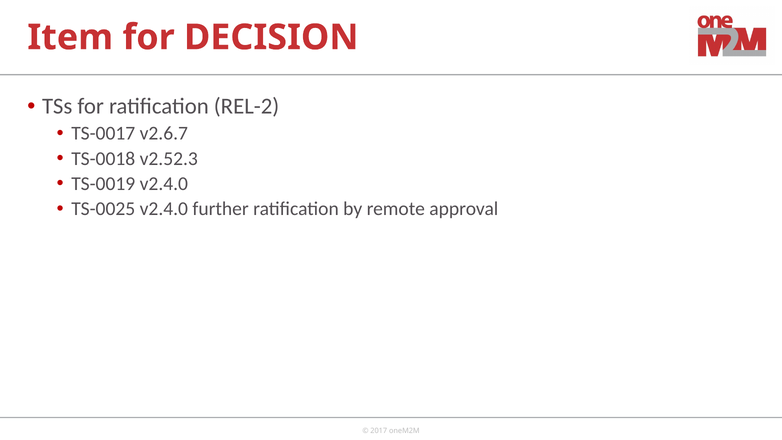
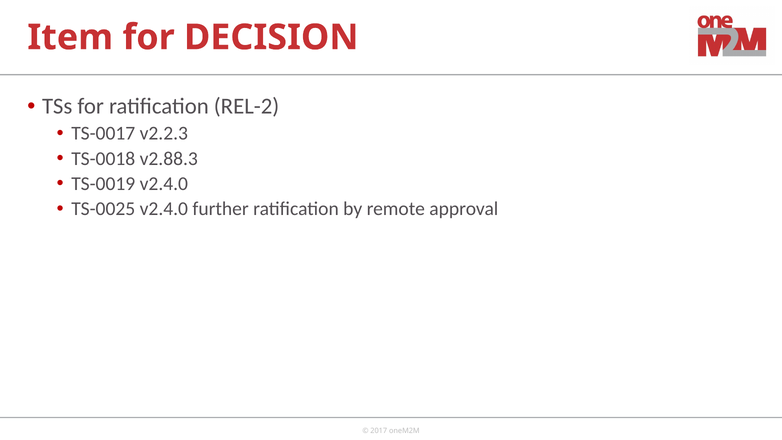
v2.6.7: v2.6.7 -> v2.2.3 (164, 133)
v2.52.3: v2.52.3 -> v2.88.3 (169, 159)
